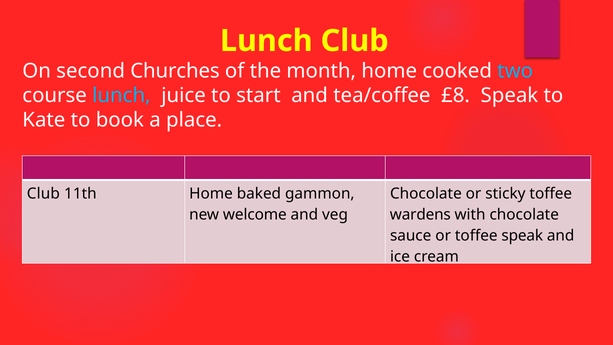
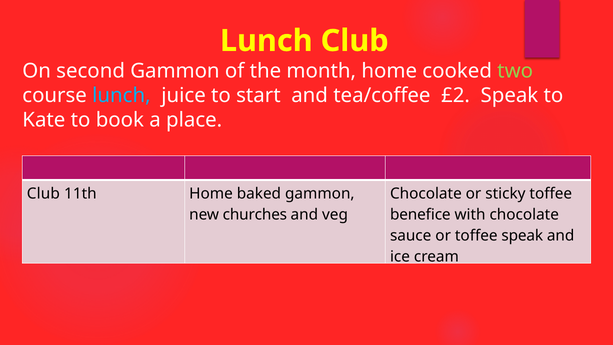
second Churches: Churches -> Gammon (175, 71)
two colour: light blue -> light green (515, 71)
£8: £8 -> £2 (456, 95)
welcome: welcome -> churches (255, 214)
wardens: wardens -> benefice (420, 214)
